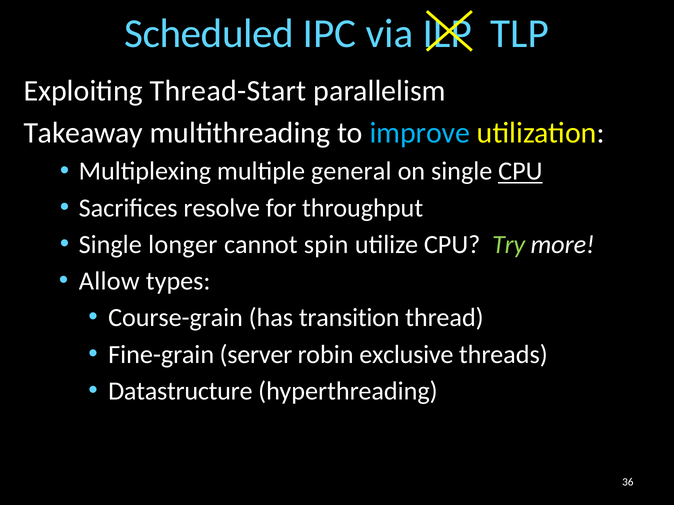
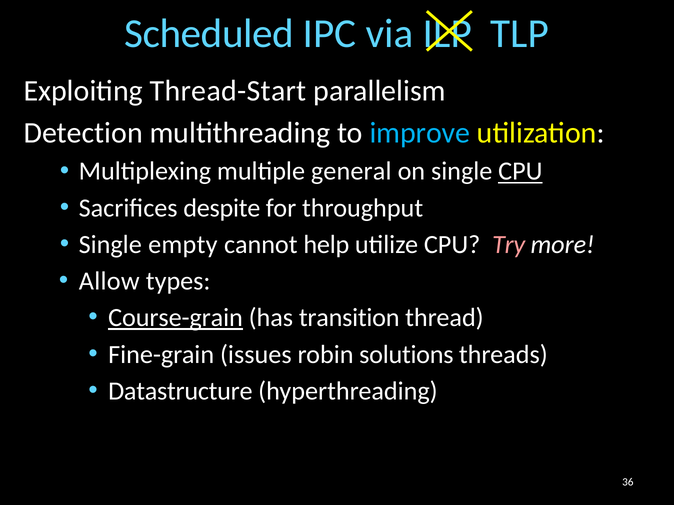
Takeaway: Takeaway -> Detection (83, 133)
resolve: resolve -> despite (222, 208)
longer: longer -> empty (183, 245)
spin: spin -> help (326, 245)
Try colour: light green -> pink (509, 245)
Course-grain underline: none -> present (176, 318)
server: server -> issues (256, 355)
exclusive: exclusive -> solutions (406, 355)
